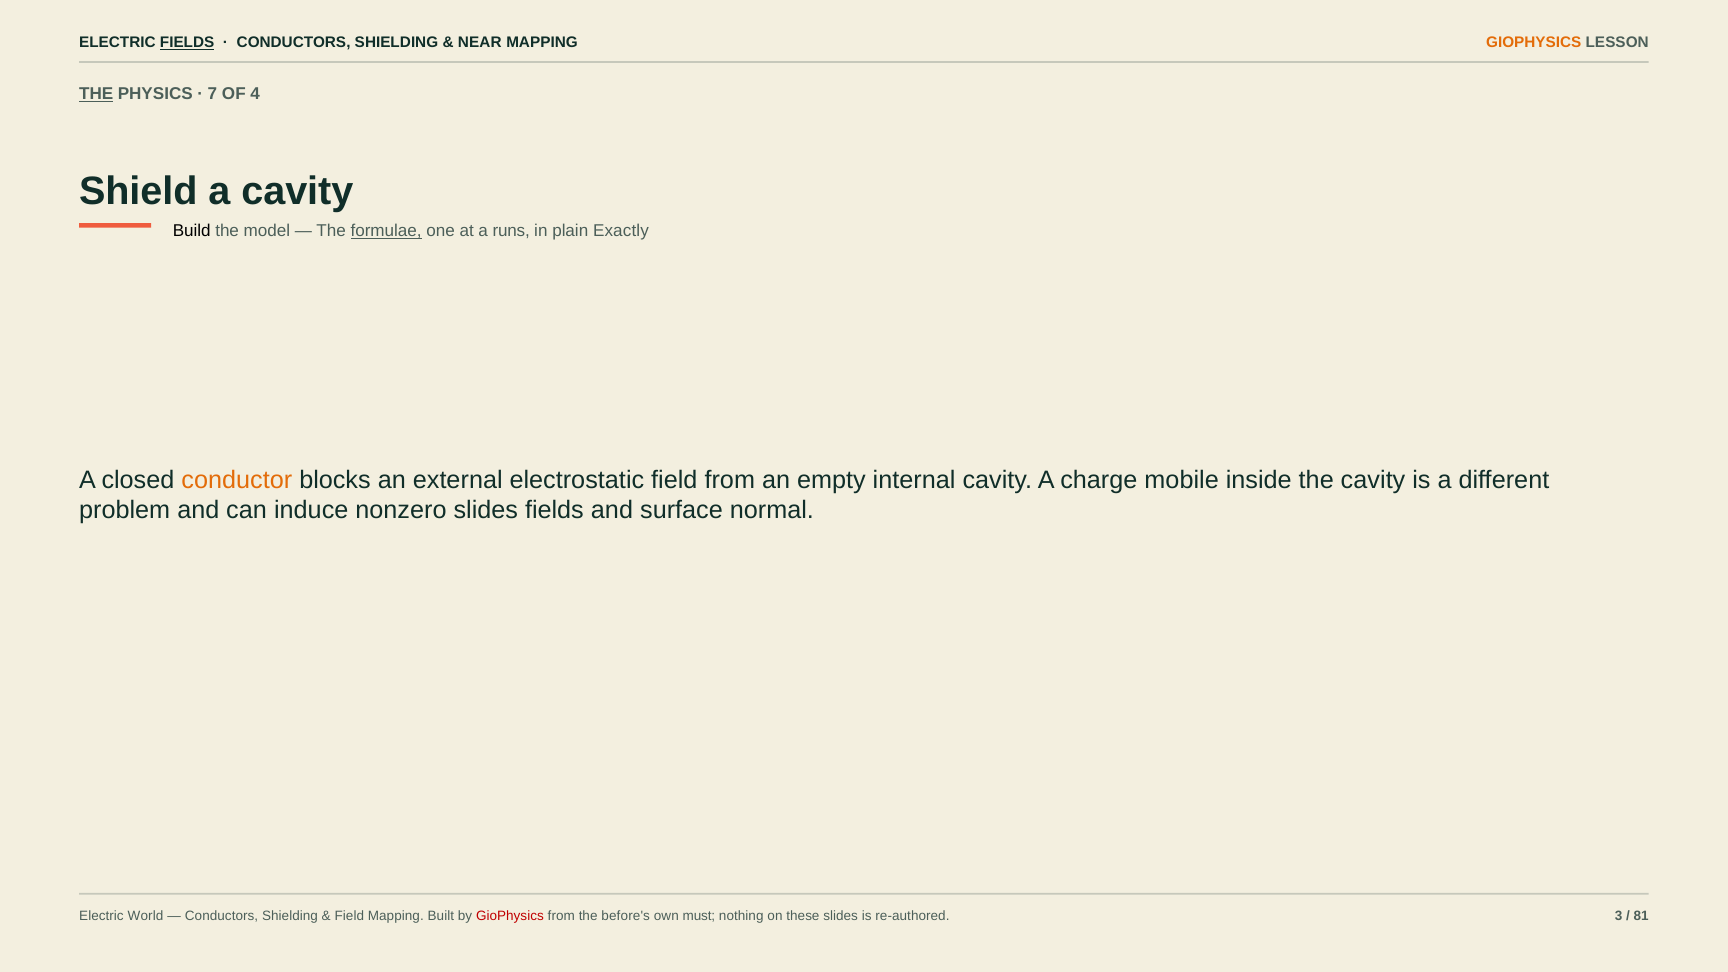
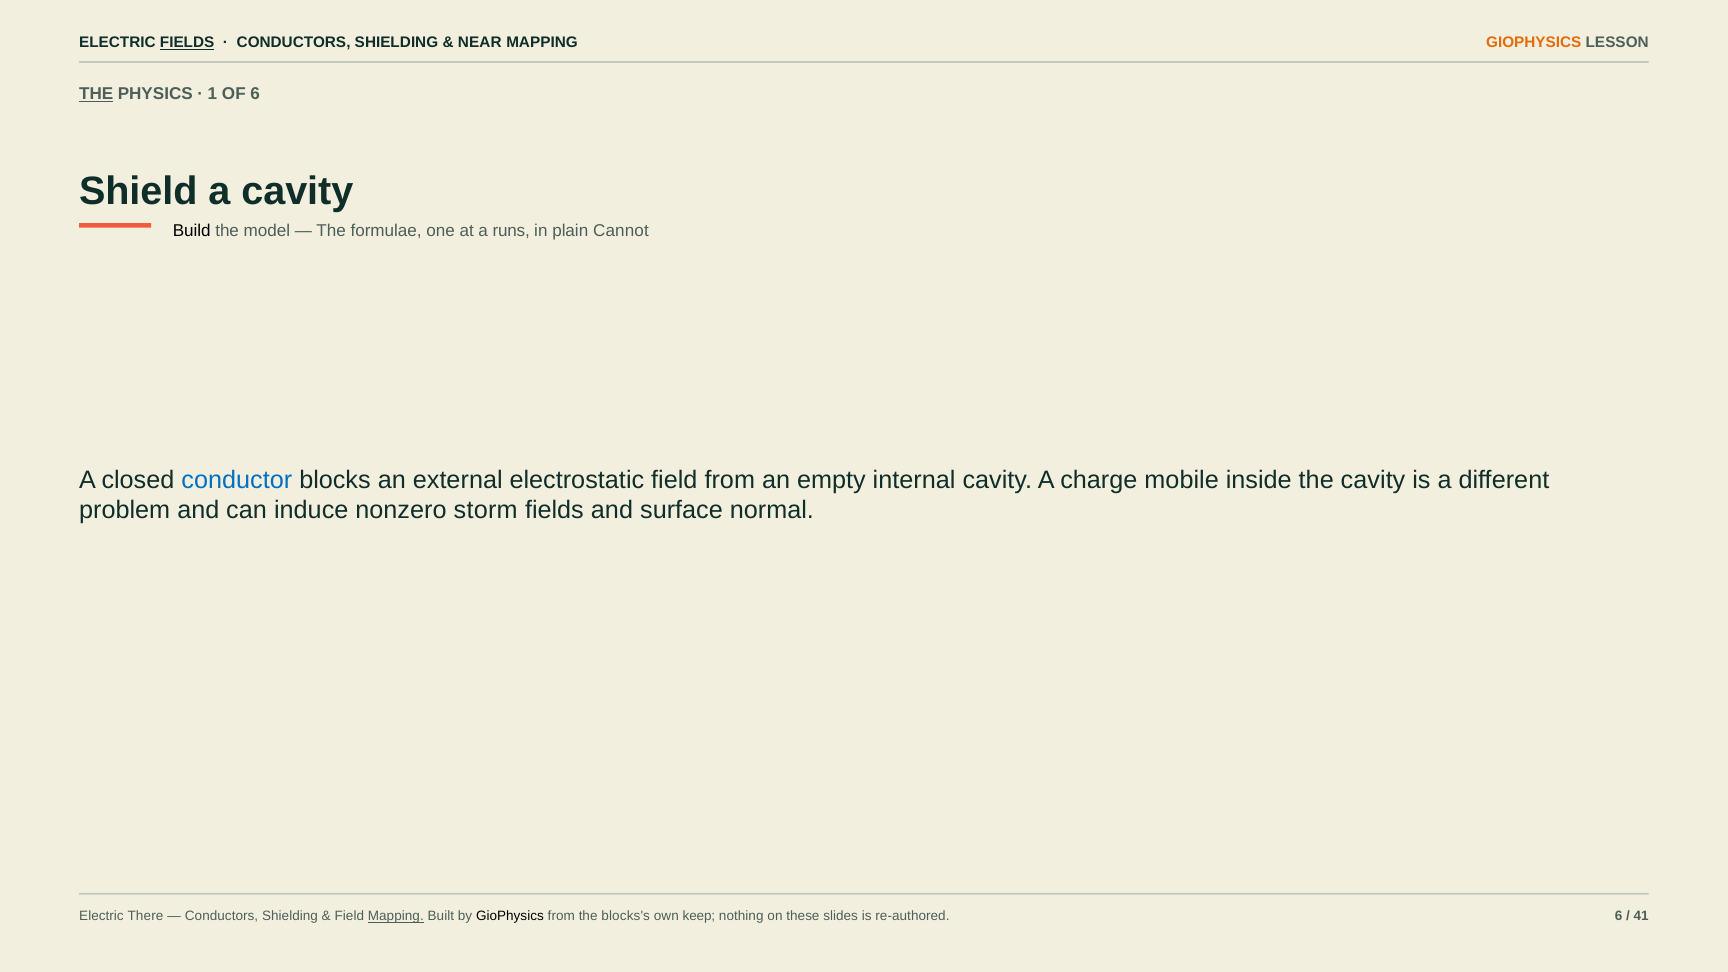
7: 7 -> 1 (212, 94)
OF 4: 4 -> 6 (255, 94)
formulae underline: present -> none (386, 231)
Exactly: Exactly -> Cannot (621, 231)
conductor colour: orange -> blue (237, 480)
nonzero slides: slides -> storm (486, 510)
World: World -> There (146, 916)
Mapping underline: none -> present (396, 916)
GioPhysics colour: red -> black (510, 916)
before's: before's -> blocks's (626, 916)
must: must -> keep (699, 916)
re-authored 3: 3 -> 6 (1619, 916)
81: 81 -> 41 (1641, 916)
